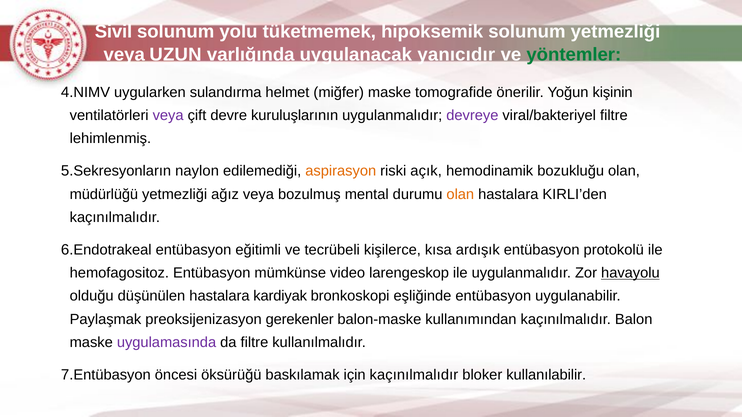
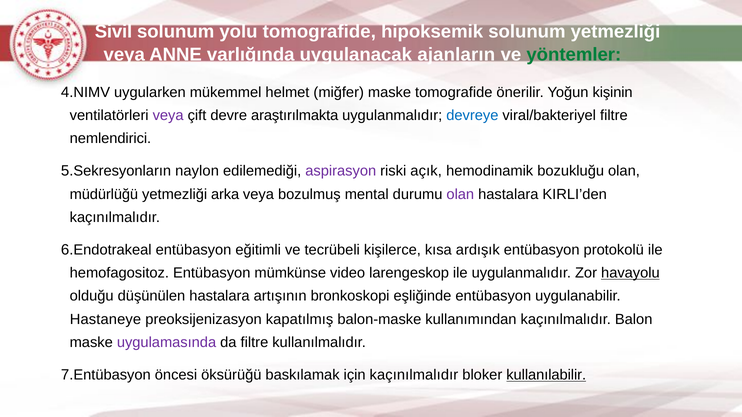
yolu tüketmemek: tüketmemek -> tomografide (319, 31)
UZUN: UZUN -> ANNE (176, 55)
yanıcıdır: yanıcıdır -> ajanların (456, 55)
sulandırma: sulandırma -> mükemmel (226, 92)
kuruluşlarının: kuruluşlarının -> araştırılmakta (295, 116)
devreye colour: purple -> blue (472, 116)
lehimlenmiş: lehimlenmiş -> nemlendirici (110, 139)
aspirasyon colour: orange -> purple (341, 171)
ağız: ağız -> arka (225, 194)
olan colour: orange -> purple (460, 194)
kardiyak: kardiyak -> artışının (280, 296)
Paylaşmak: Paylaşmak -> Hastaneye (105, 320)
gerekenler: gerekenler -> kapatılmış (300, 320)
kullanılabilir underline: none -> present (546, 375)
